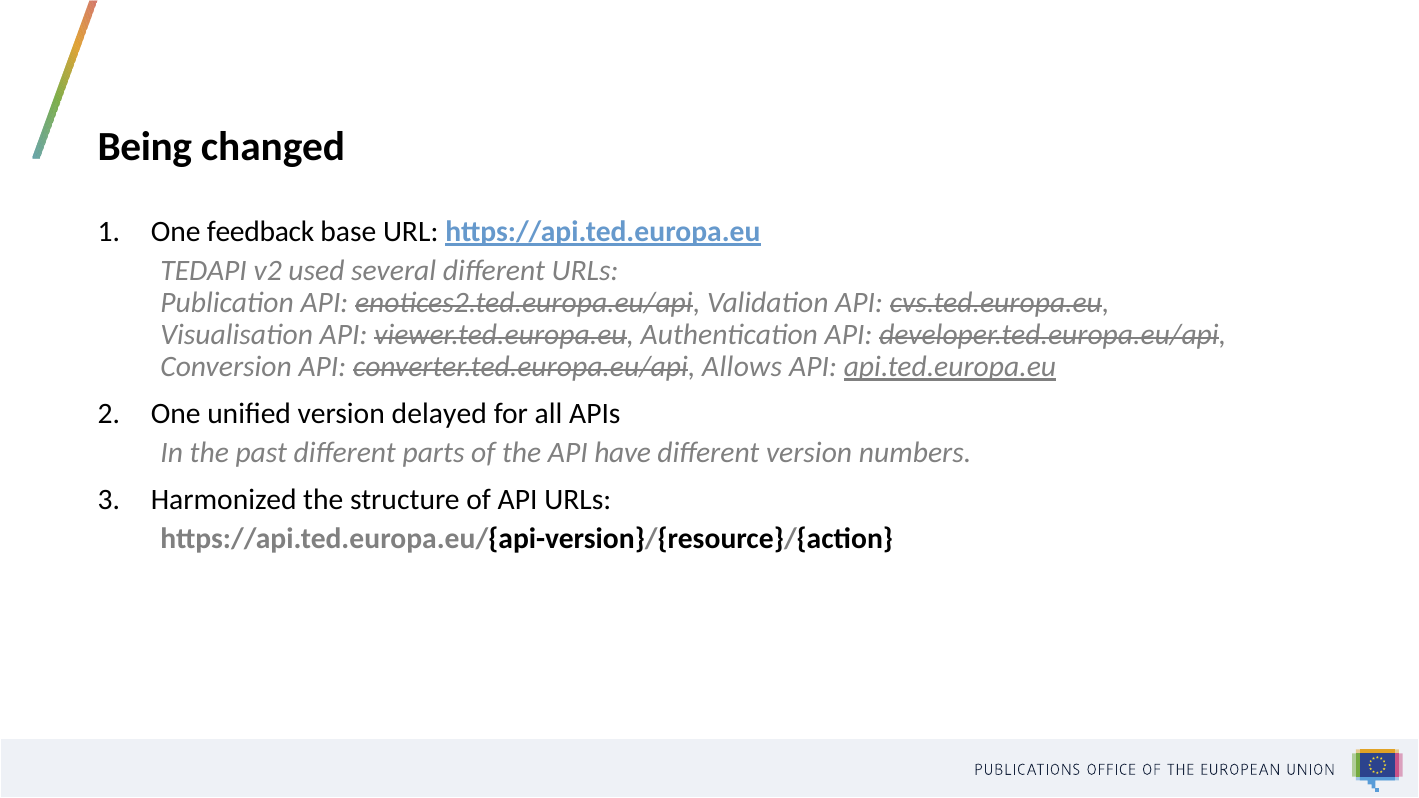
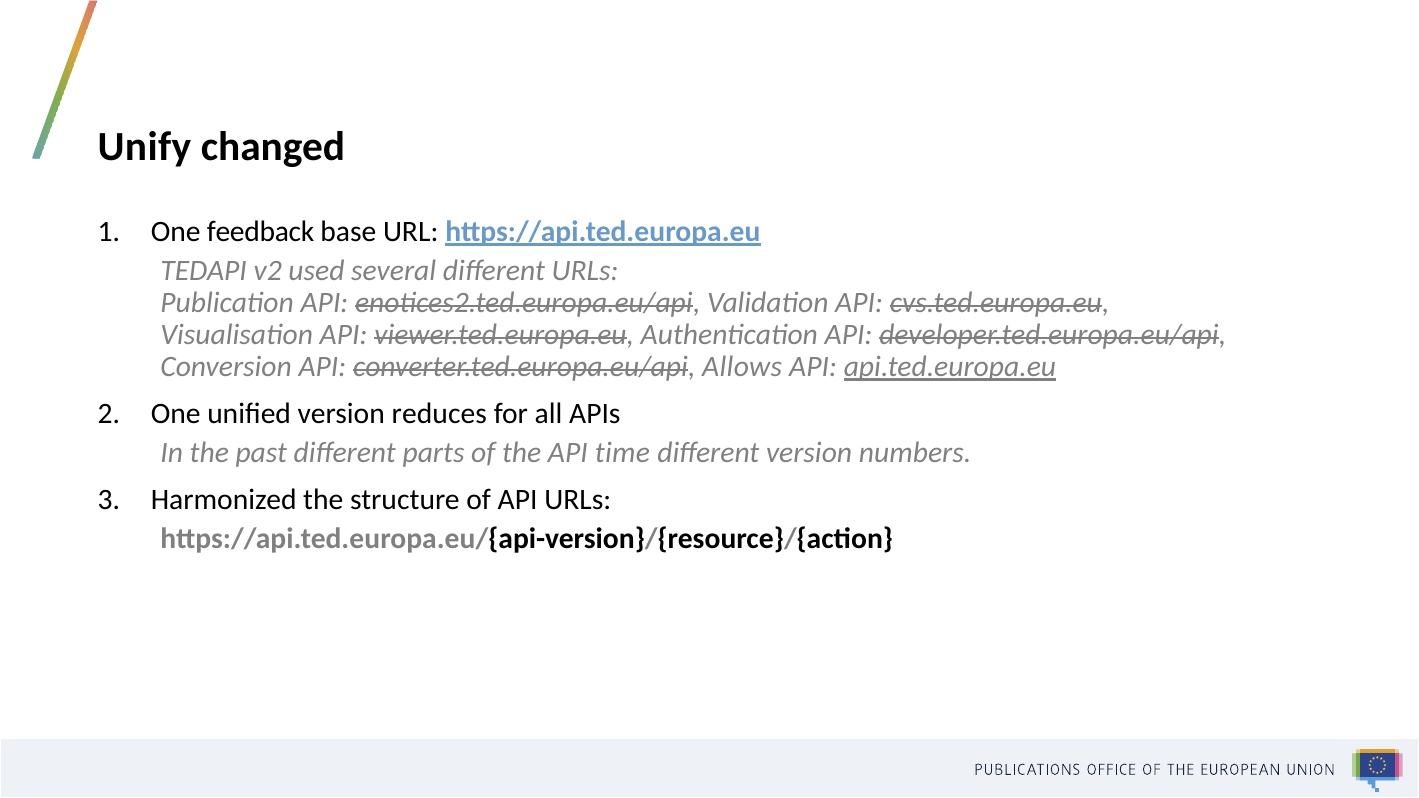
Being: Being -> Unify (144, 146)
delayed: delayed -> reduces (439, 414)
have: have -> time (622, 453)
